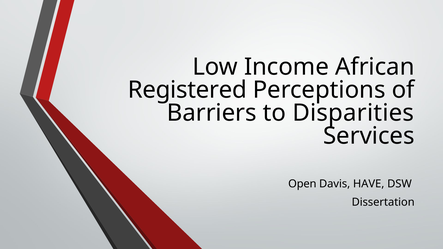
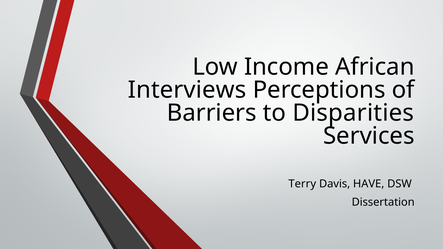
Registered: Registered -> Interviews (187, 90)
Open: Open -> Terry (302, 184)
